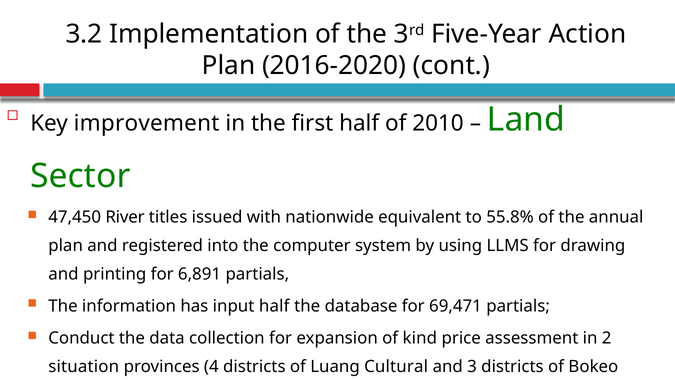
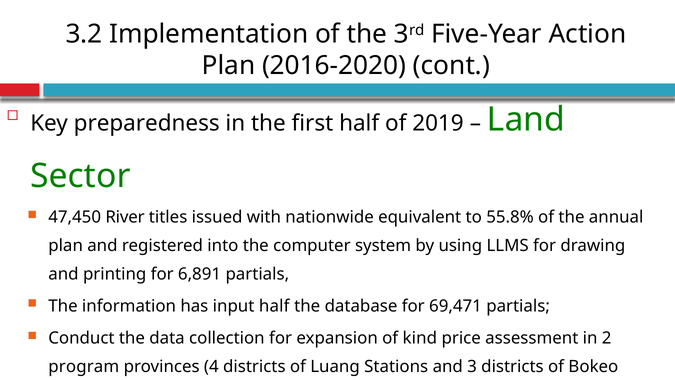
improvement: improvement -> preparedness (147, 123)
2010: 2010 -> 2019 (438, 123)
situation: situation -> program (84, 366)
Cultural: Cultural -> Stations (396, 366)
